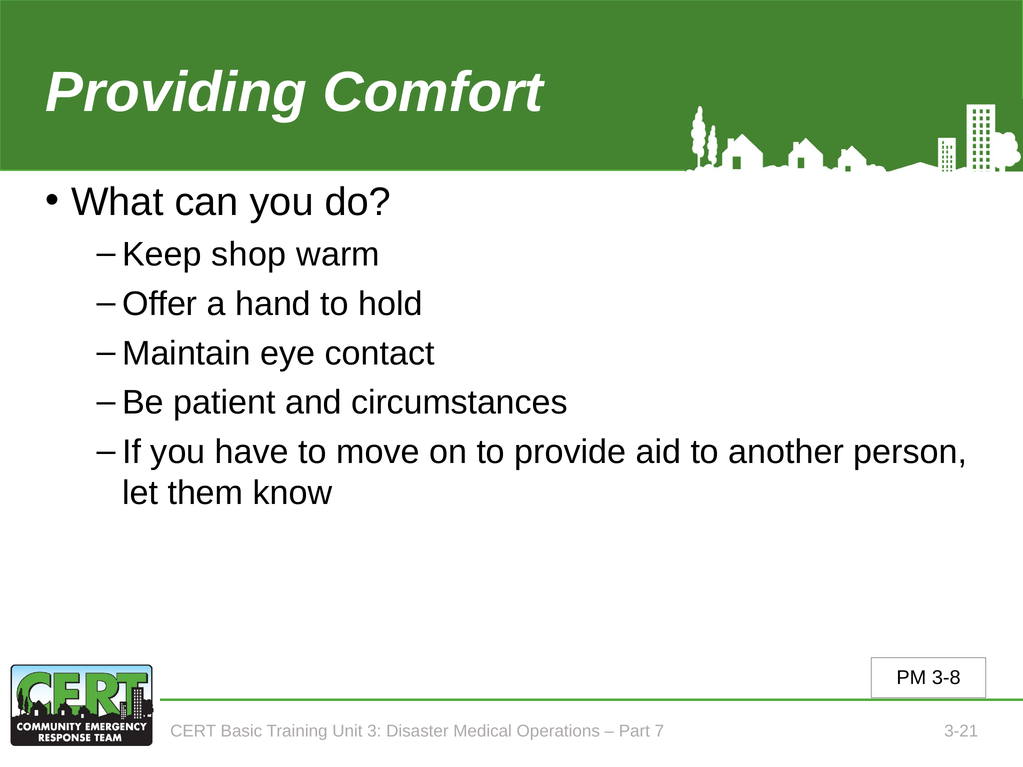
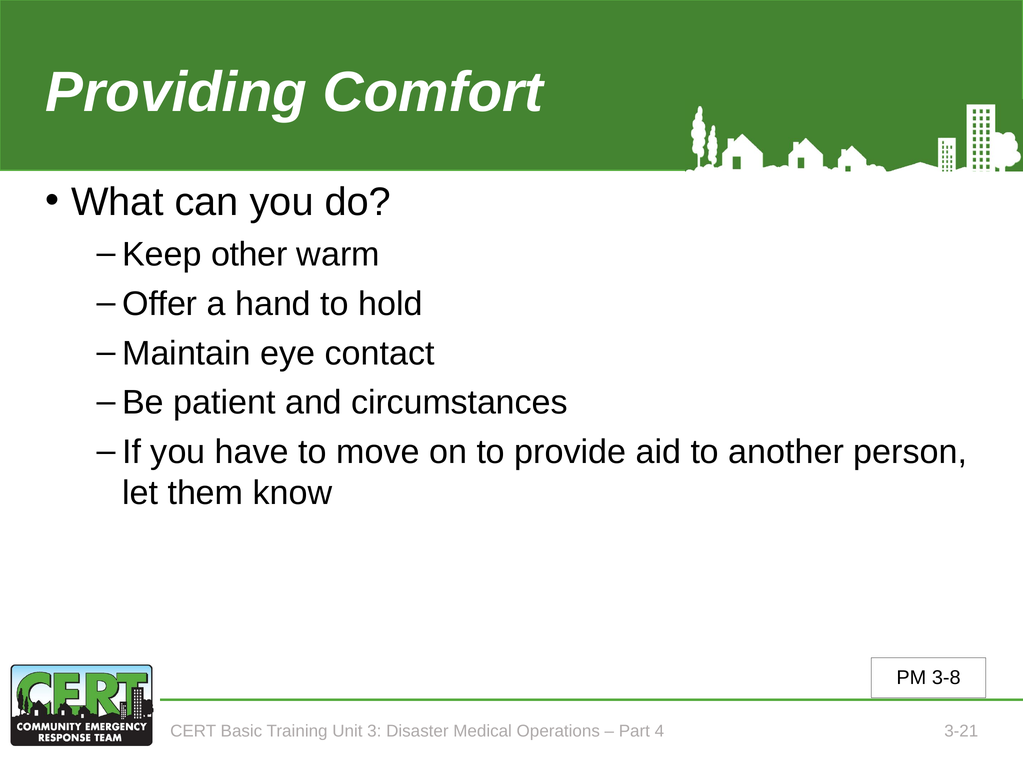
shop: shop -> other (249, 254)
7: 7 -> 4 (659, 731)
